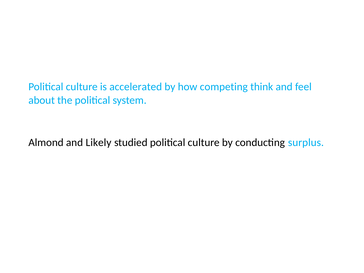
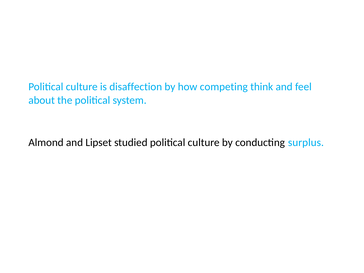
accelerated: accelerated -> disaffection (136, 87)
Likely: Likely -> Lipset (99, 143)
